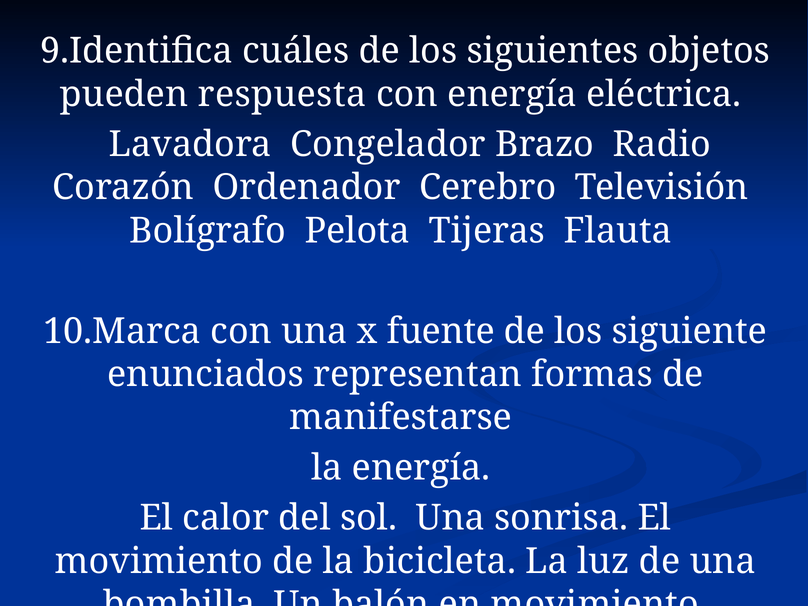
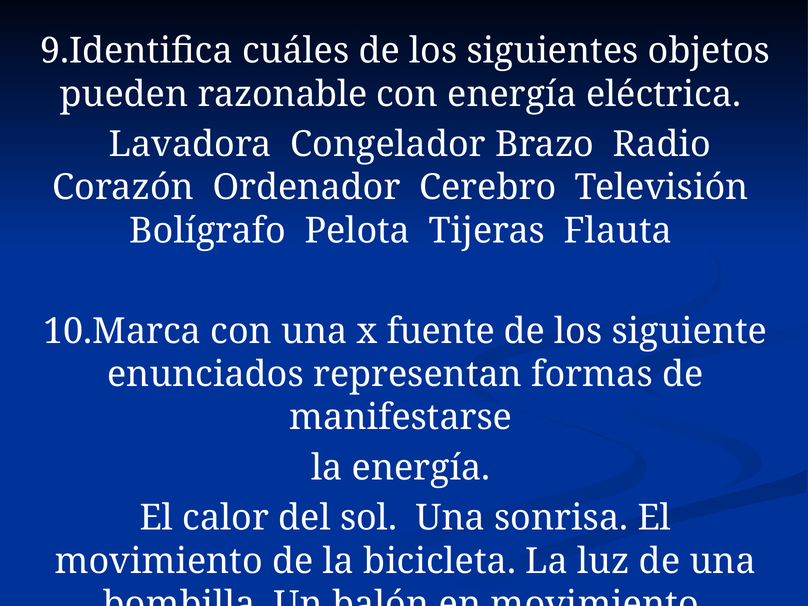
respuesta: respuesta -> razonable (282, 94)
